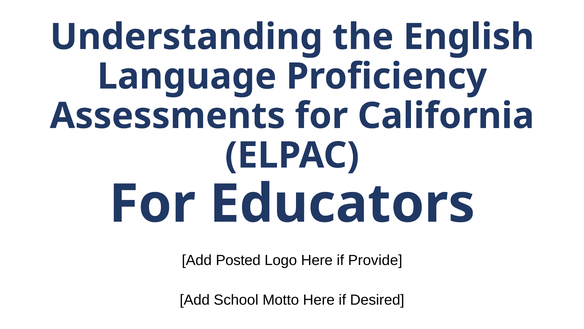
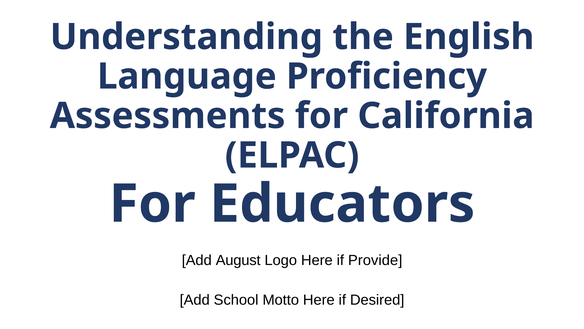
Posted: Posted -> August (238, 260)
